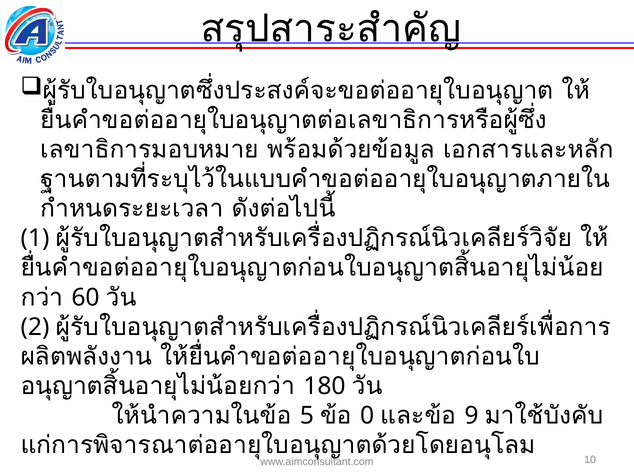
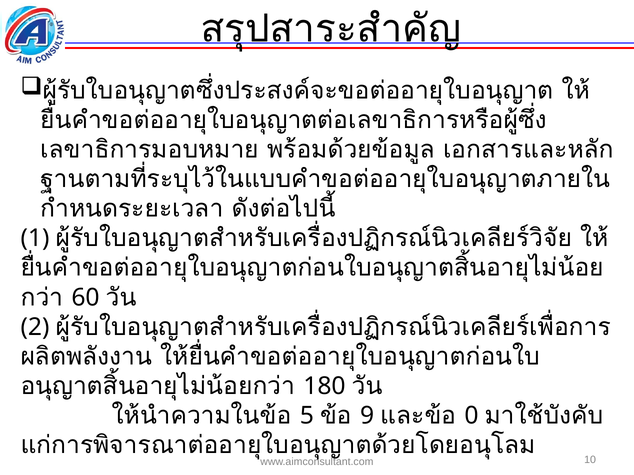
0: 0 -> 9 (367, 416)
9: 9 -> 0 (471, 416)
